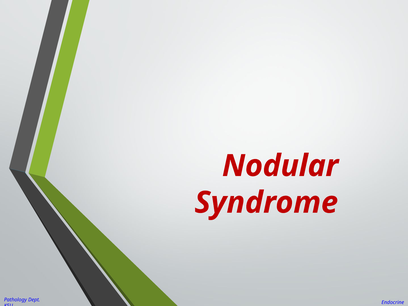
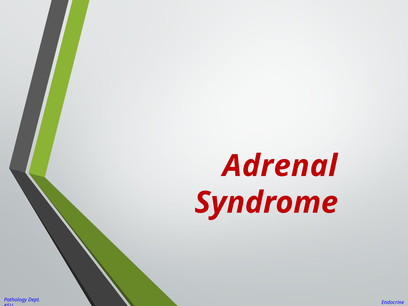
Nodular: Nodular -> Adrenal (280, 166)
